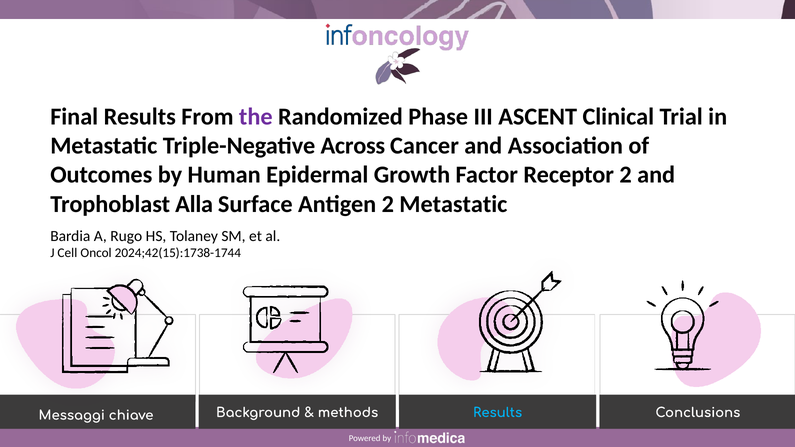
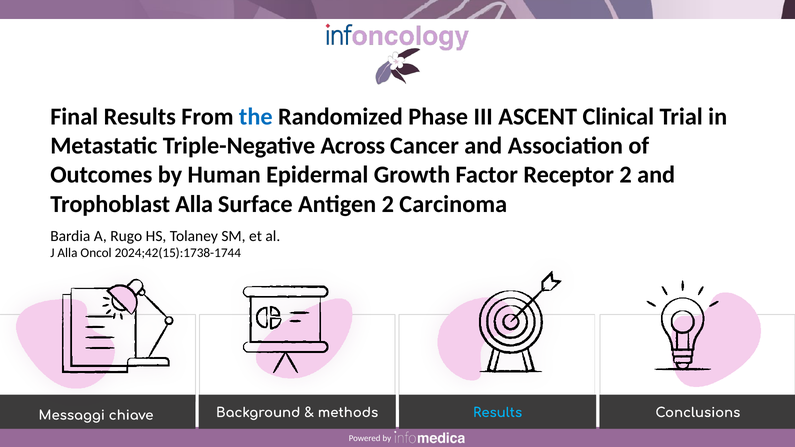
the colour: purple -> blue (256, 117)
2 Metastatic: Metastatic -> Carcinoma (453, 204)
J Cell: Cell -> Alla (67, 253)
